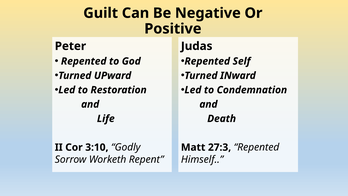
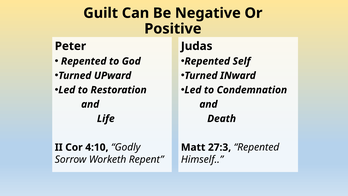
3:10: 3:10 -> 4:10 (97, 147)
